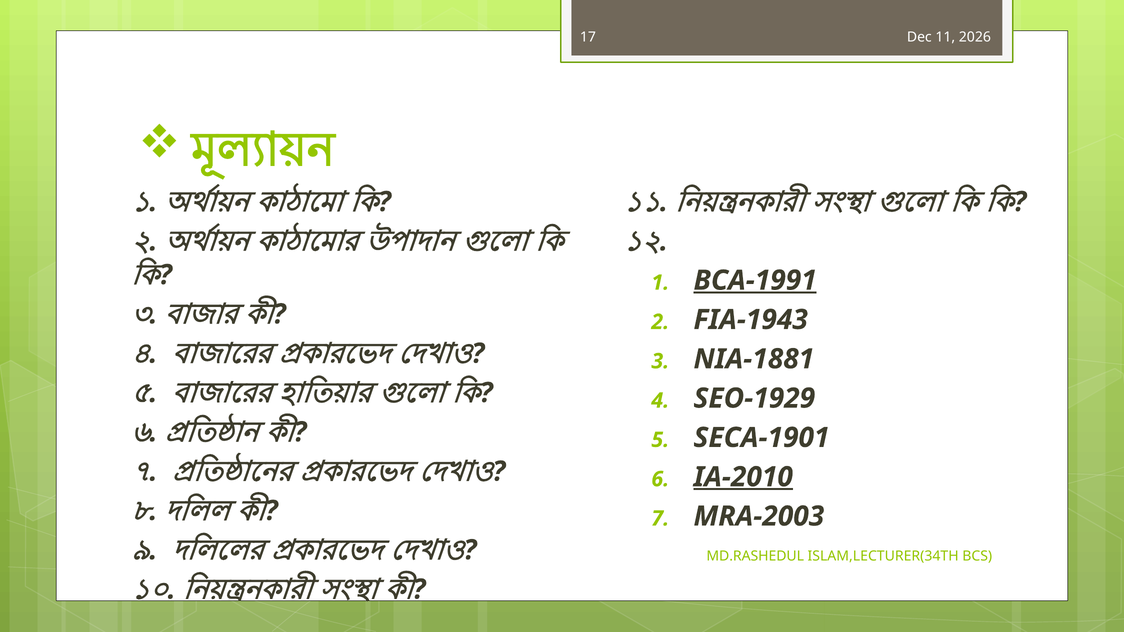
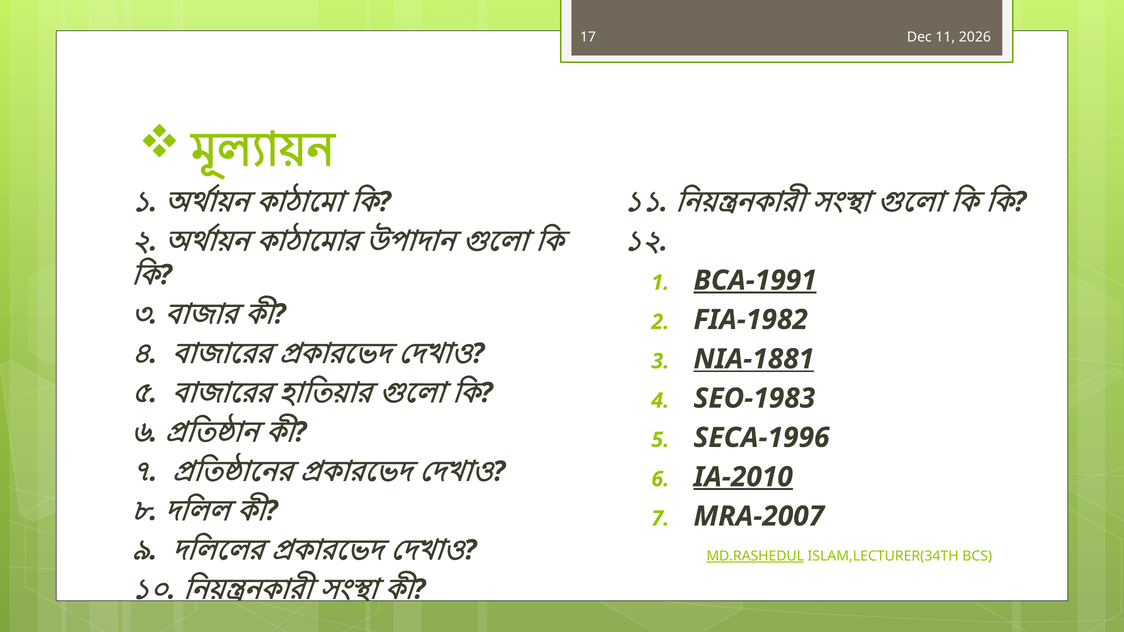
FIA-1943: FIA-1943 -> FIA-1982 (751, 320)
NIA-1881 underline: none -> present (754, 359)
SEO-1929: SEO-1929 -> SEO-1983 (754, 399)
SECA-1901: SECA-1901 -> SECA-1996 (762, 438)
MRA-2003: MRA-2003 -> MRA-2007 (759, 516)
MD.RASHEDUL underline: none -> present (755, 556)
